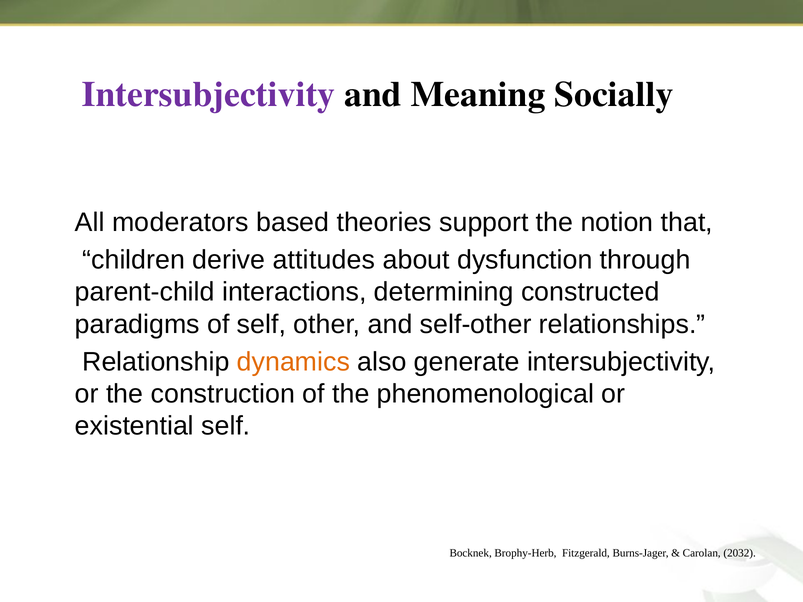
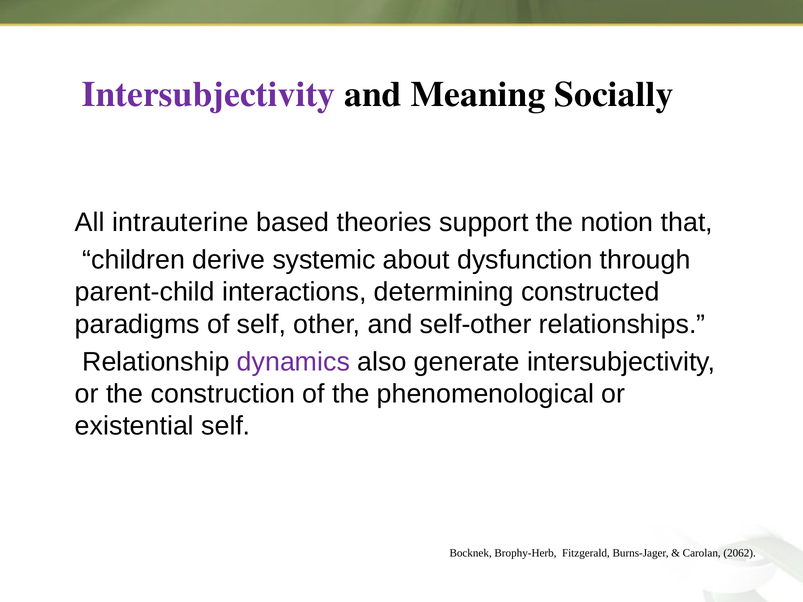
moderators: moderators -> intrauterine (180, 223)
attitudes: attitudes -> systemic (324, 260)
dynamics colour: orange -> purple (293, 362)
2032: 2032 -> 2062 (740, 553)
